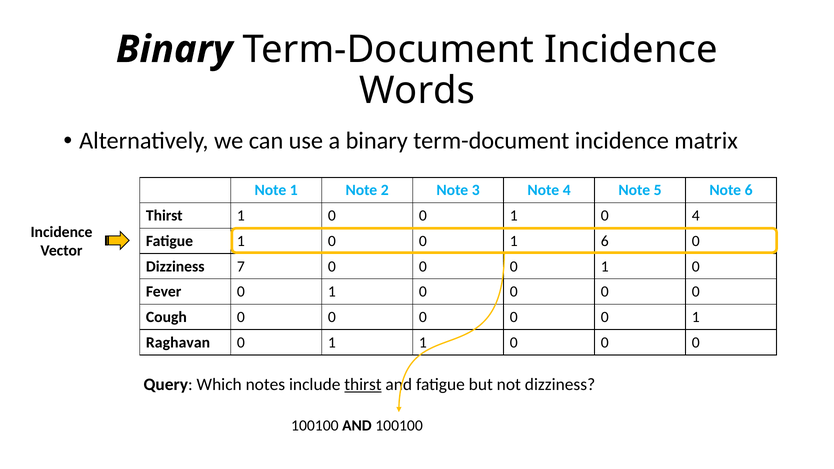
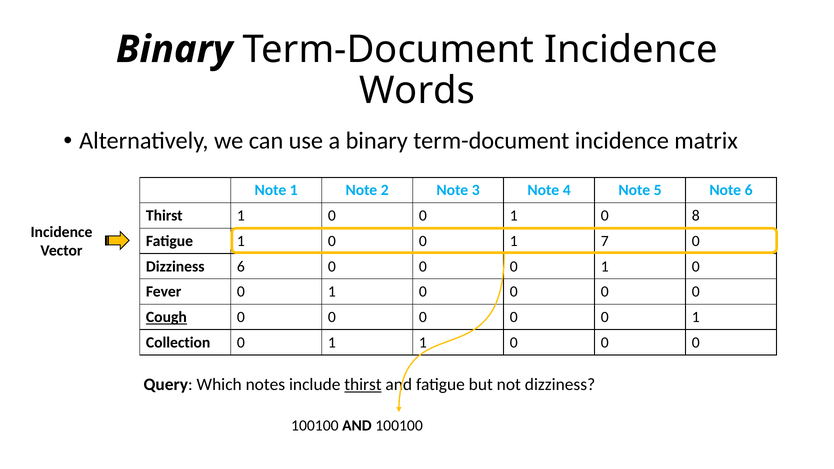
0 4: 4 -> 8 (696, 216)
1 6: 6 -> 7 (605, 241)
Dizziness 7: 7 -> 6 (241, 266)
Cough underline: none -> present (166, 317)
Raghavan: Raghavan -> Collection (178, 343)
